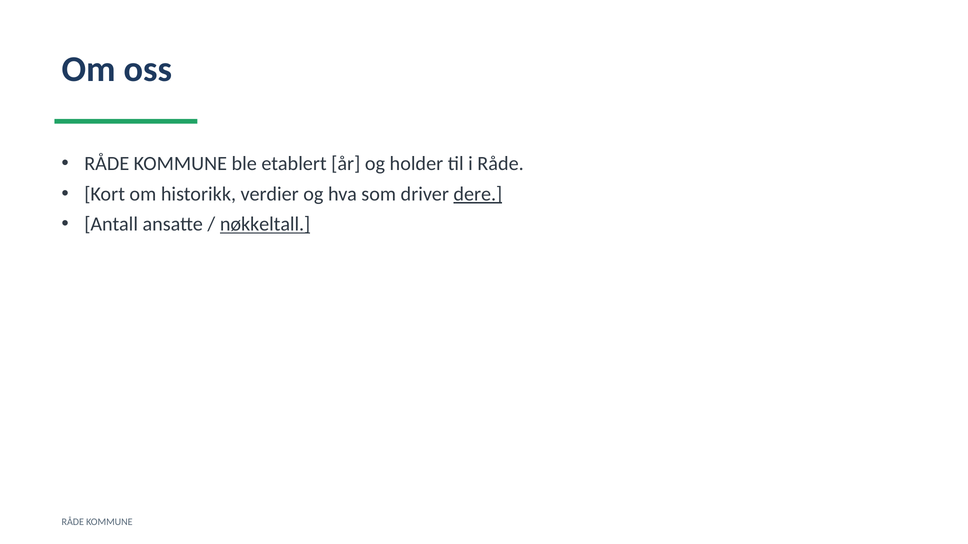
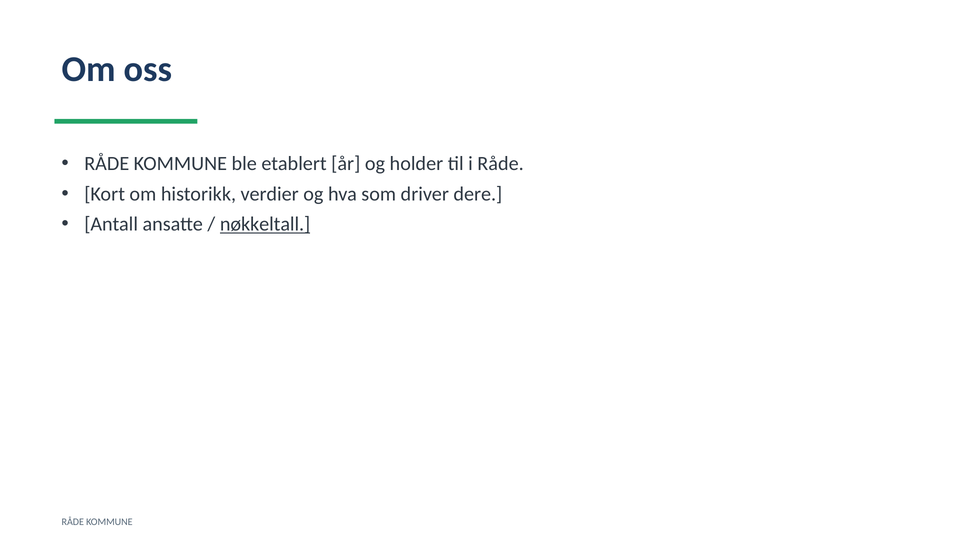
dere underline: present -> none (478, 194)
